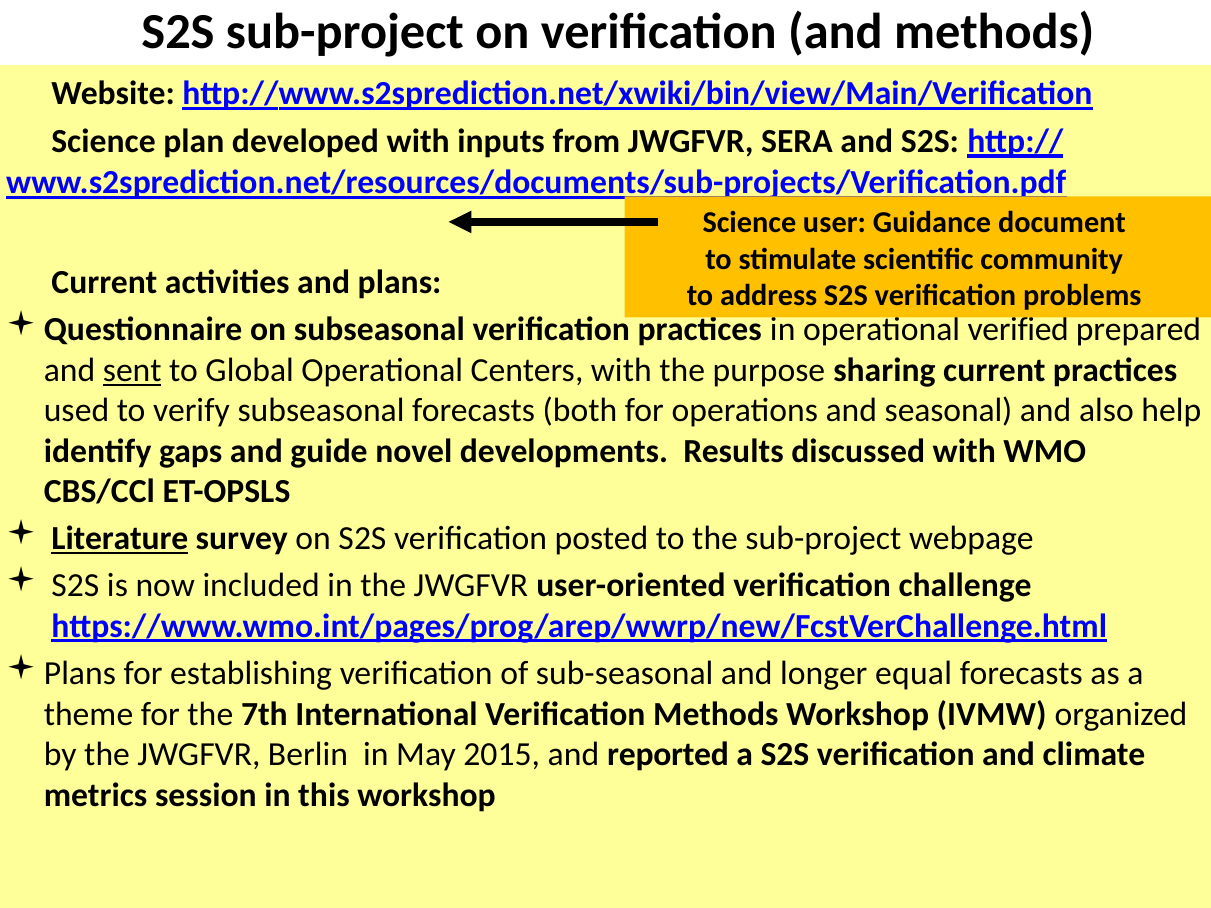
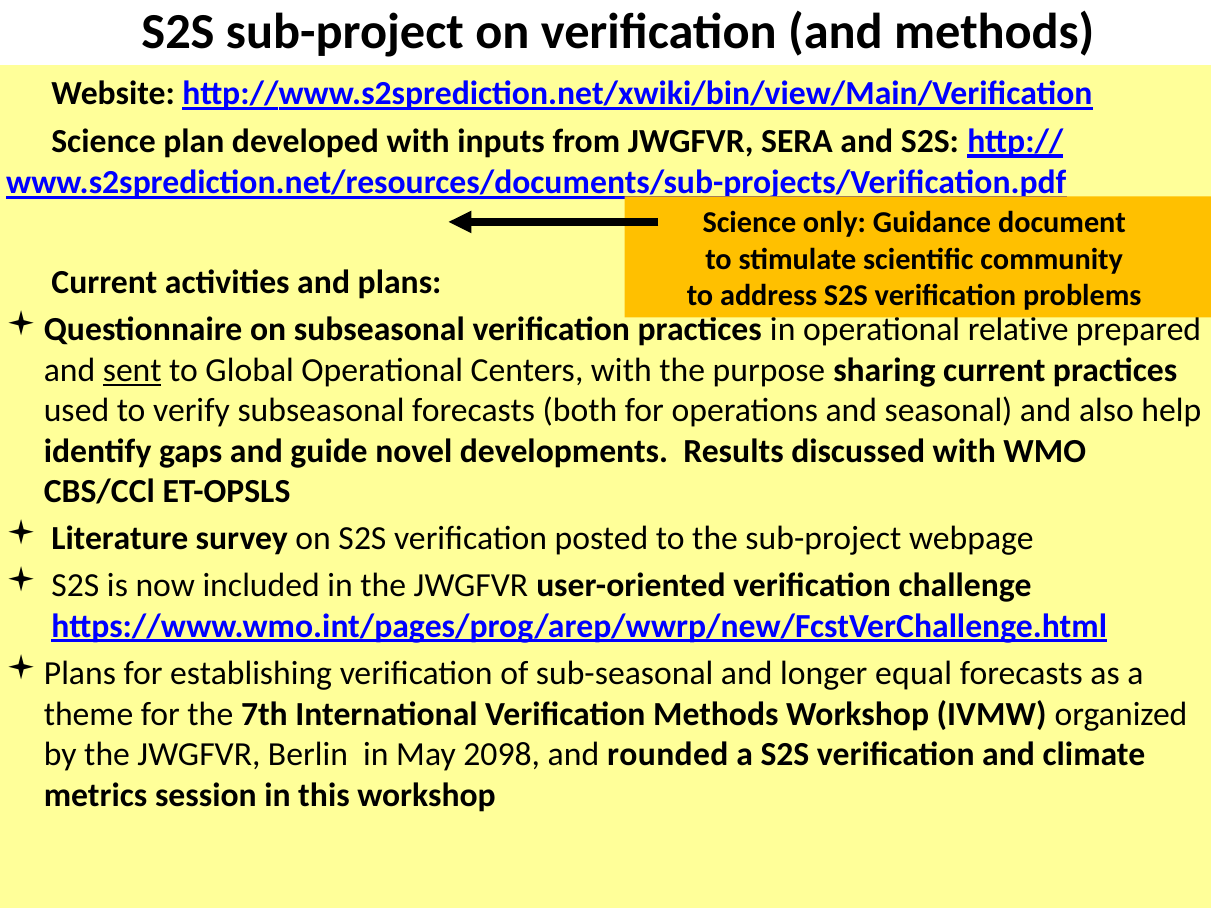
user: user -> only (835, 223)
verified: verified -> relative (1018, 330)
Literature underline: present -> none (120, 539)
2015: 2015 -> 2098 (502, 755)
reported: reported -> rounded (668, 755)
